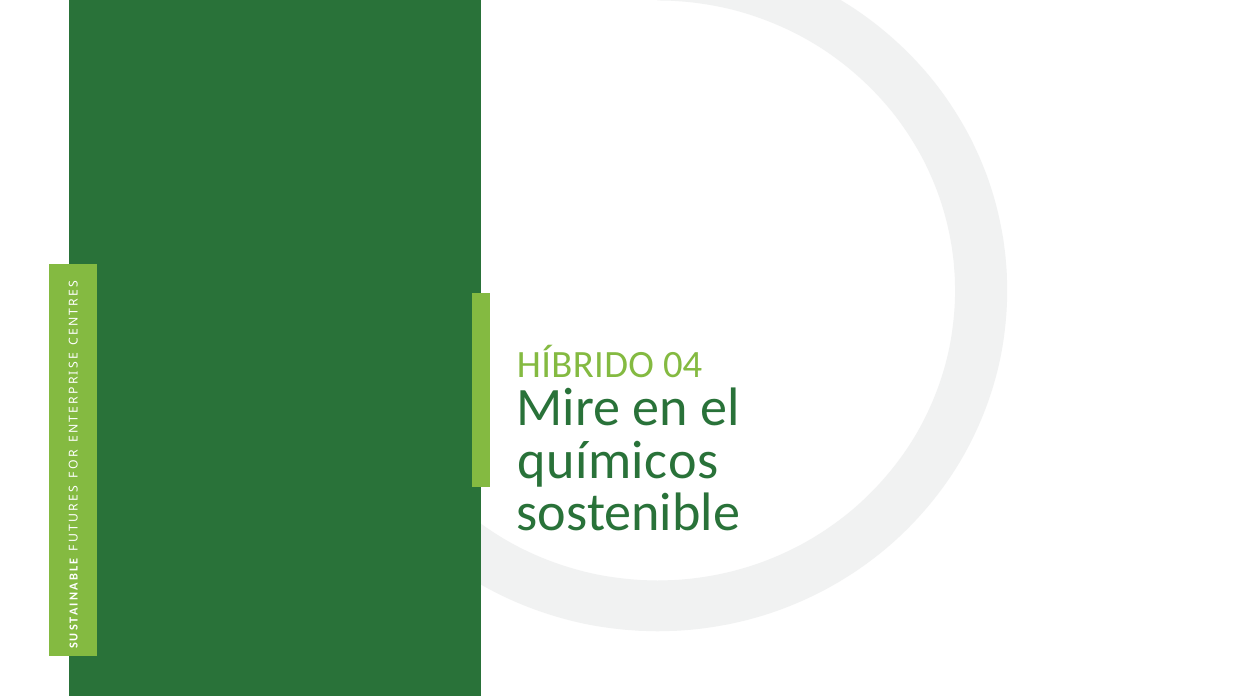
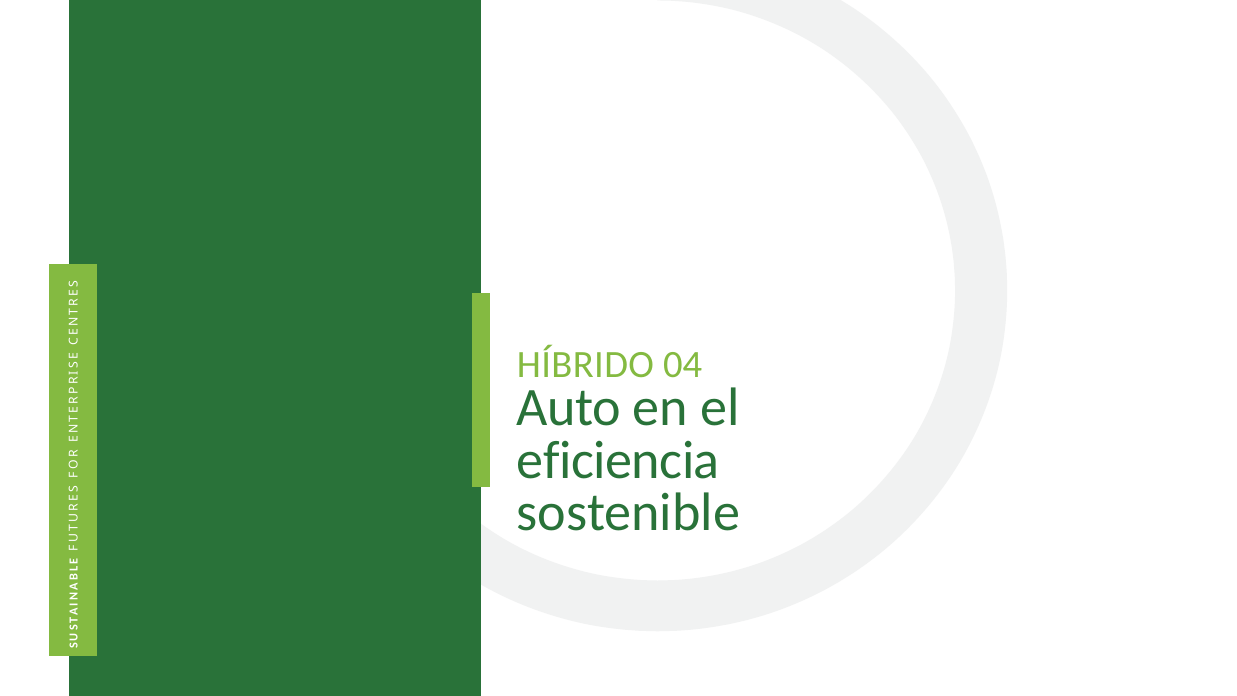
Mire: Mire -> Auto (569, 408)
químicos: químicos -> eficiencia (618, 460)
